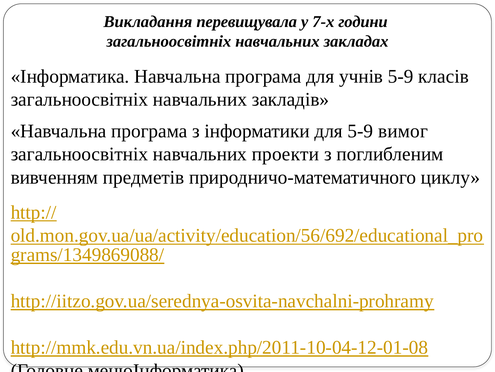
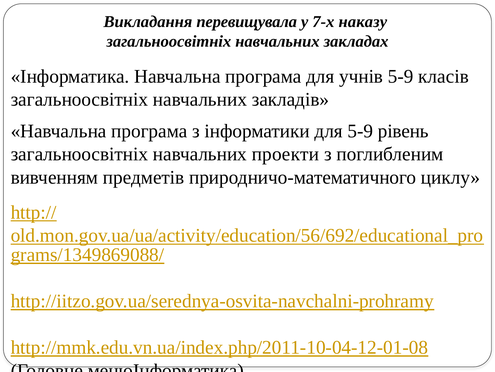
години: години -> наказу (363, 22)
вимог: вимог -> рівень (403, 131)
